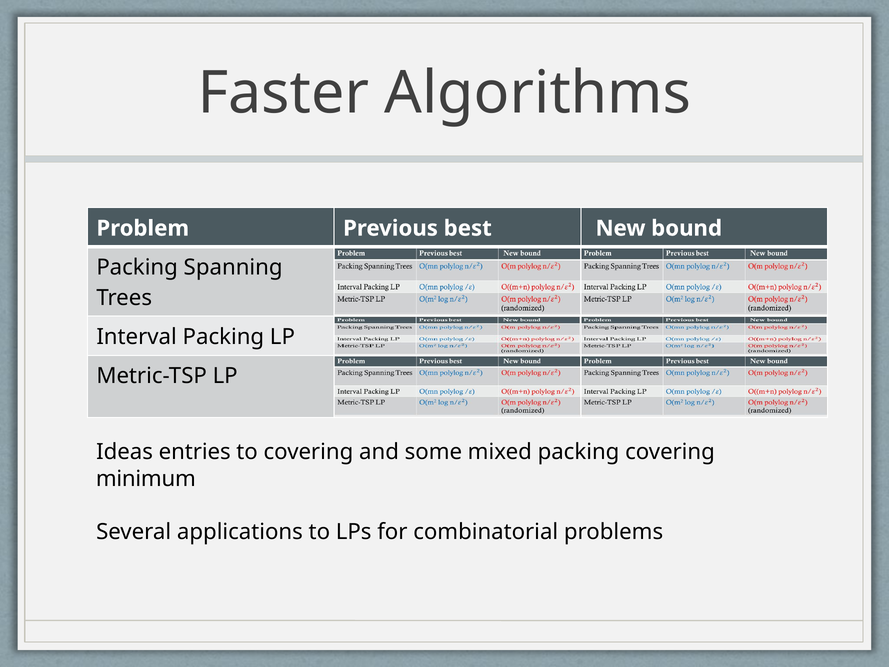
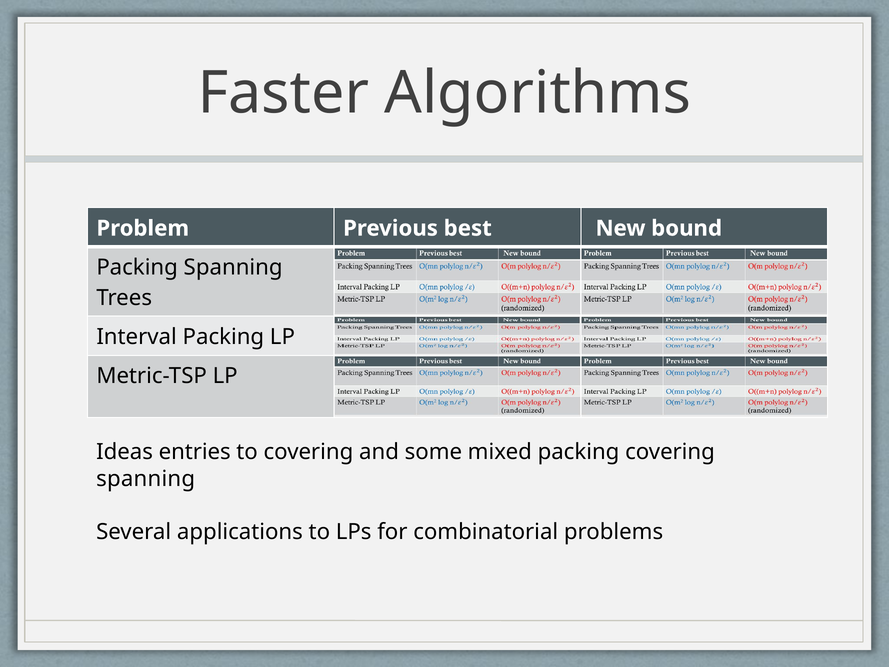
minimum: minimum -> spanning (146, 479)
